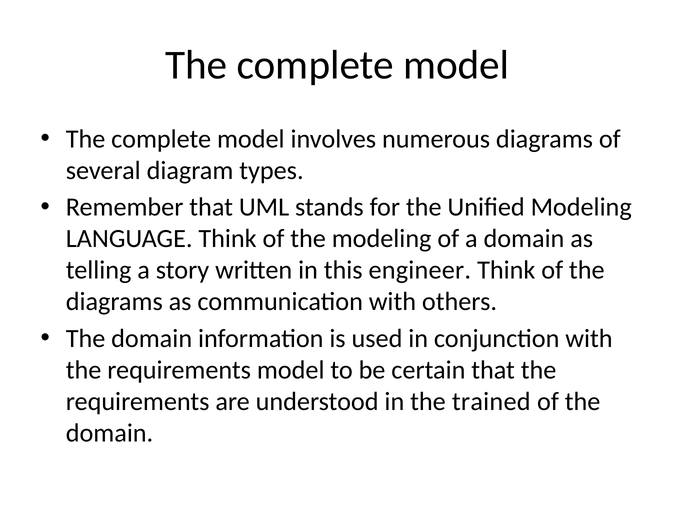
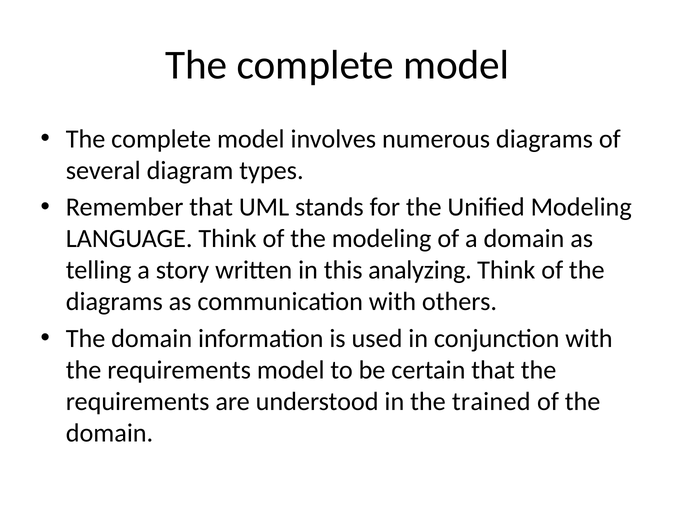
engineer: engineer -> analyzing (420, 270)
